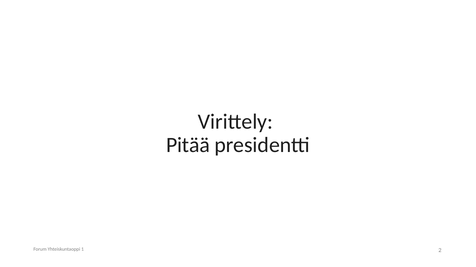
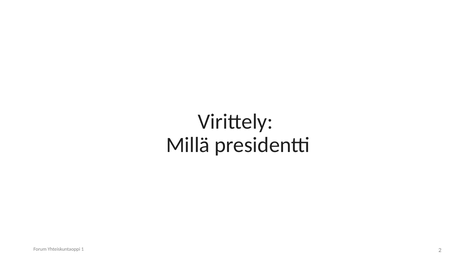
Pitää: Pitää -> Millä (188, 146)
